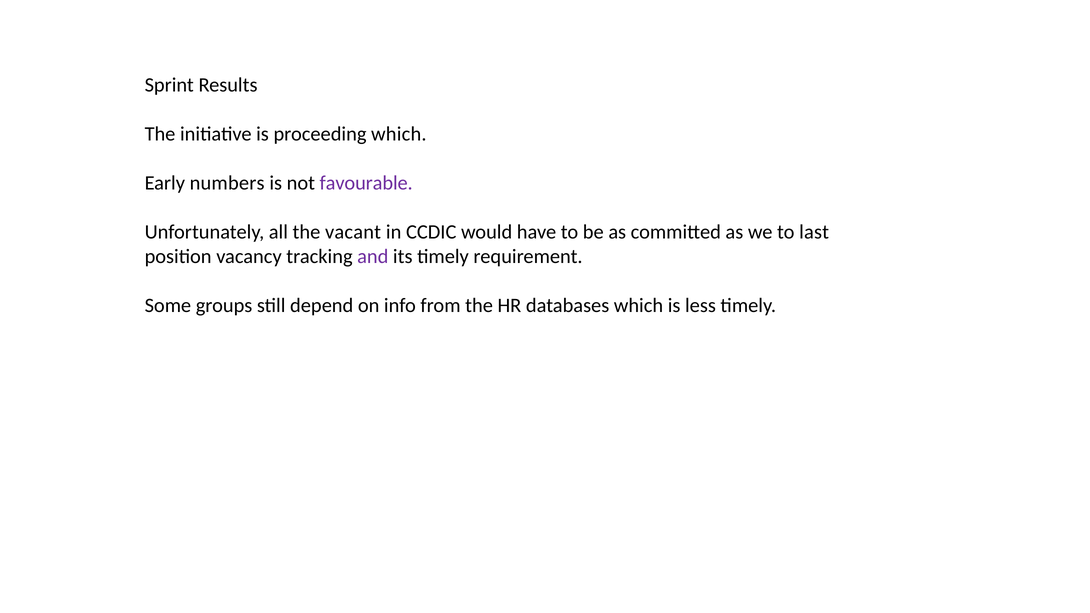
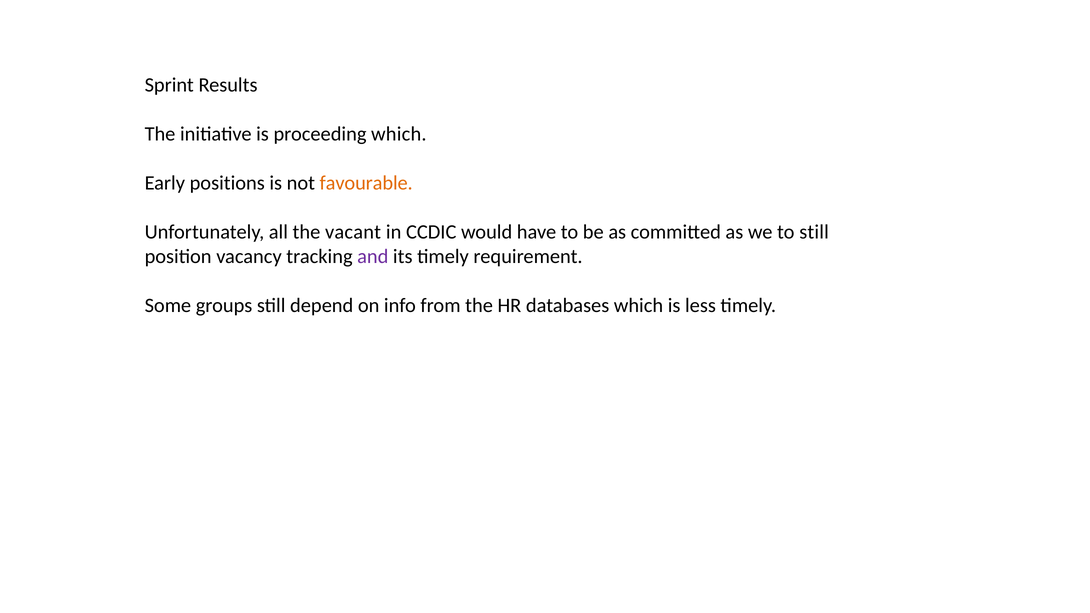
numbers: numbers -> positions (227, 183)
favourable colour: purple -> orange (366, 183)
to last: last -> still (814, 232)
